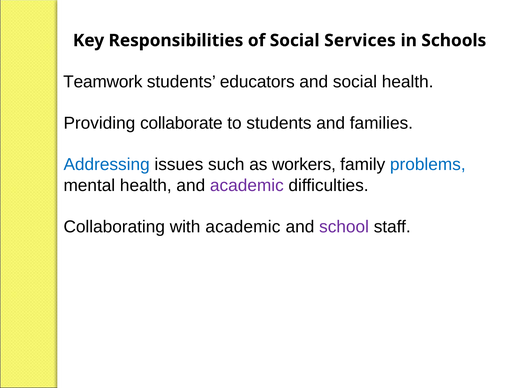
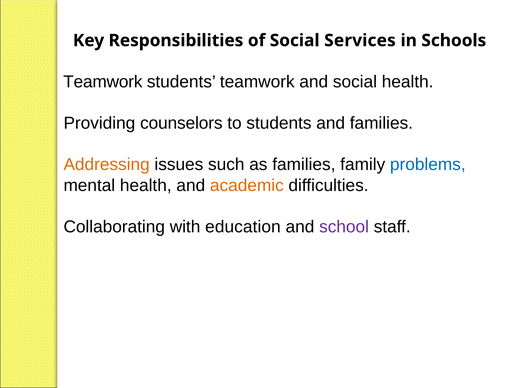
students educators: educators -> teamwork (257, 82)
collaborate: collaborate -> counselors (181, 123)
Addressing colour: blue -> orange (107, 165)
as workers: workers -> families (304, 165)
academic colour: purple -> orange (247, 185)
with academic: academic -> education (243, 227)
